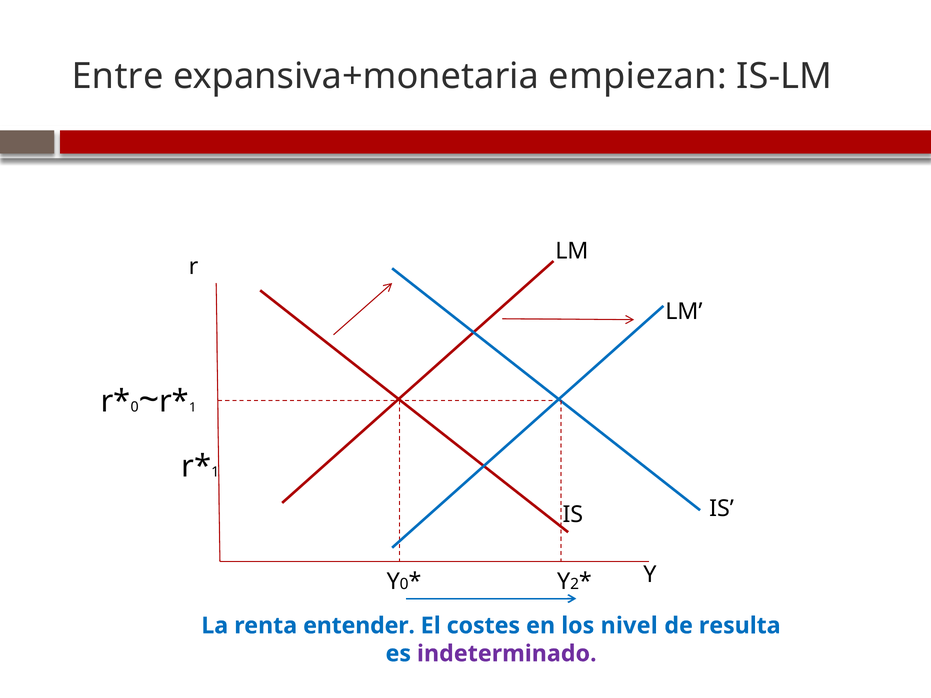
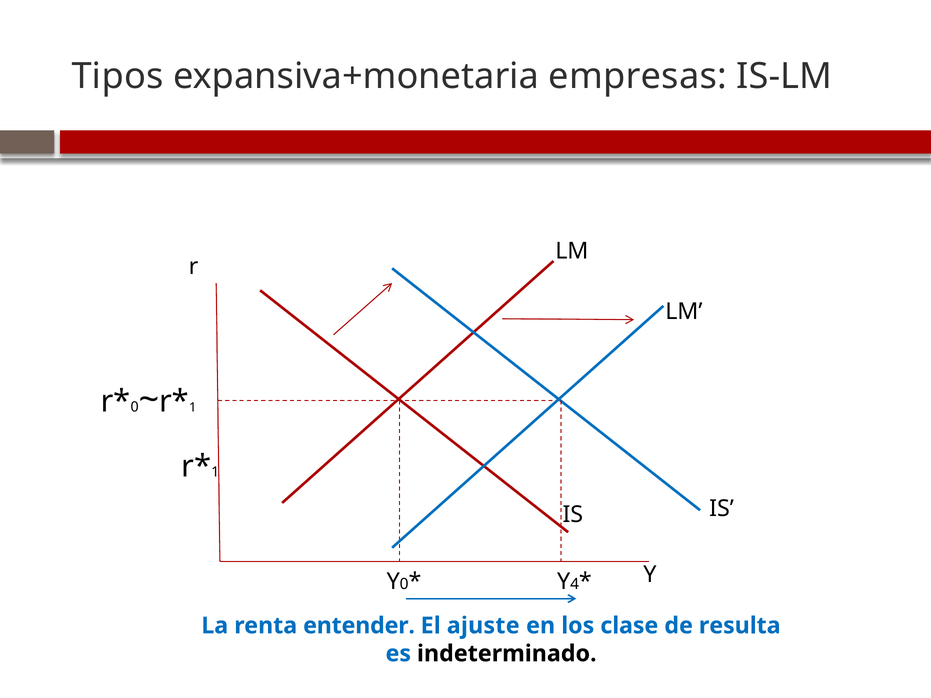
Entre: Entre -> Tipos (118, 76)
empiezan: empiezan -> empresas (638, 76)
2: 2 -> 4 (575, 584)
costes: costes -> ajuste (483, 626)
nivel: nivel -> clase (629, 626)
indeterminado colour: purple -> black (507, 654)
